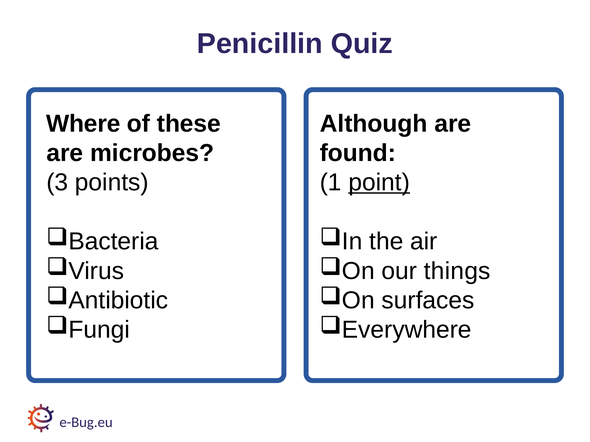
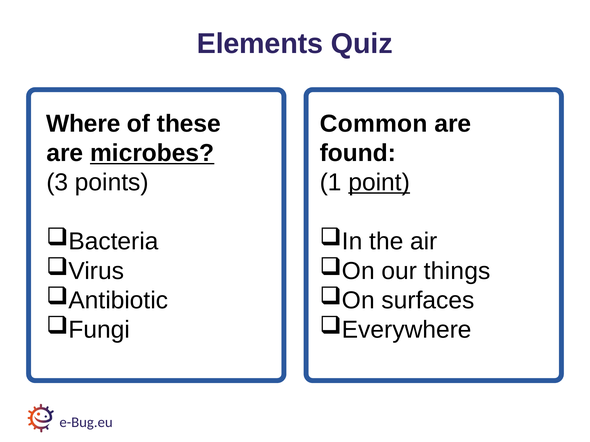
Penicillin: Penicillin -> Elements (260, 44)
Although: Although -> Common (374, 124)
microbes underline: none -> present (152, 153)
